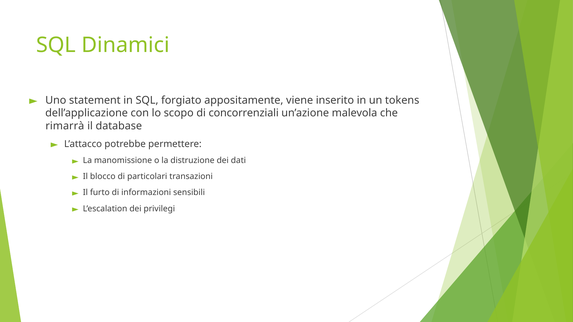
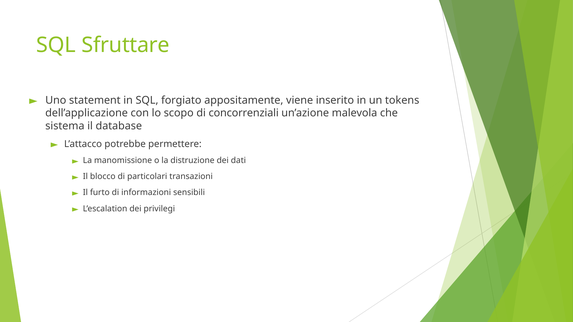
Dinamici: Dinamici -> Sfruttare (126, 45)
rimarrà: rimarrà -> sistema (65, 126)
